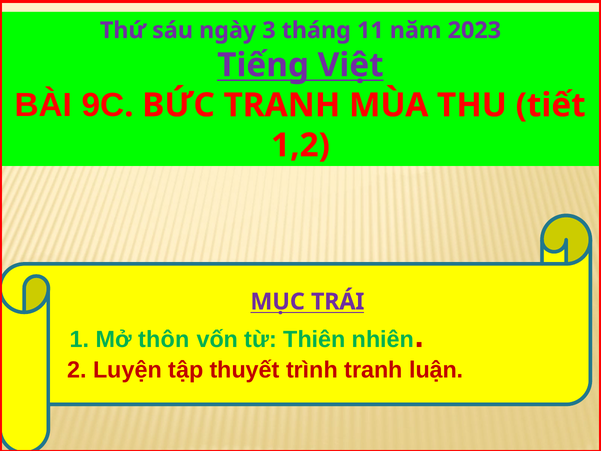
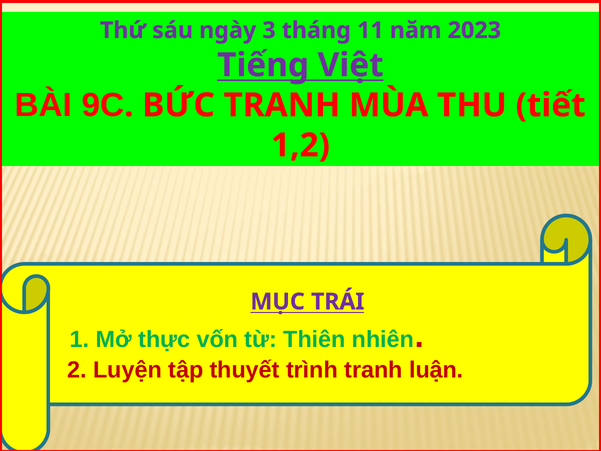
thôn: thôn -> thực (164, 340)
